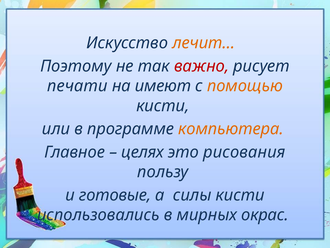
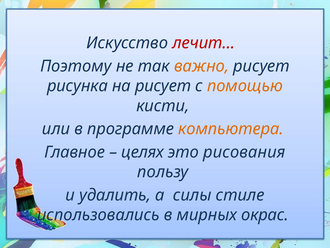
лечит… colour: orange -> red (204, 43)
важно colour: red -> orange (202, 66)
печати: печати -> рисунка (77, 86)
на имеют: имеют -> рисует (163, 86)
готовые: готовые -> удалить (115, 195)
силы кисти: кисти -> стиле (240, 195)
